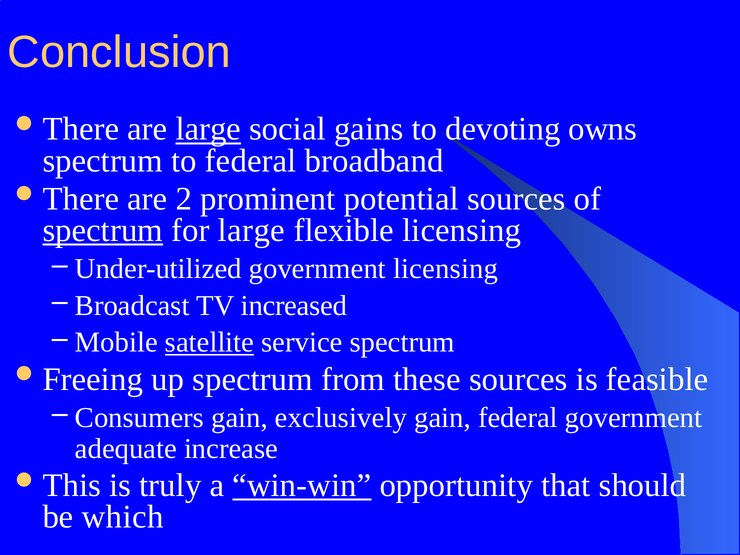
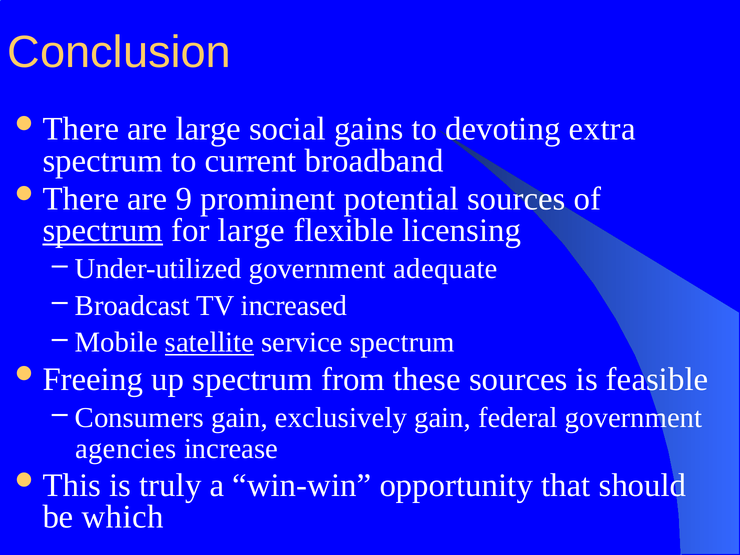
large underline: present -> none (208, 129)
owns: owns -> extra (602, 129)
to federal: federal -> current (251, 161)
2: 2 -> 9 (184, 199)
government licensing: licensing -> adequate (446, 269)
adequate: adequate -> agencies (126, 449)
win-win underline: present -> none (302, 485)
